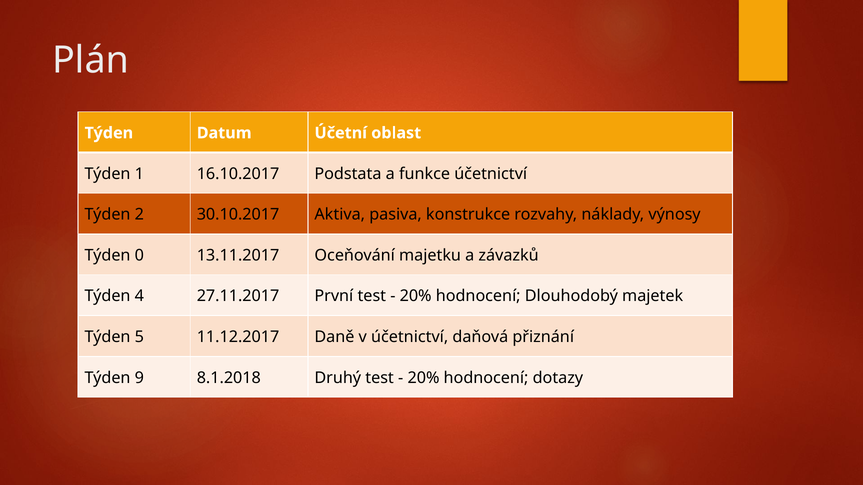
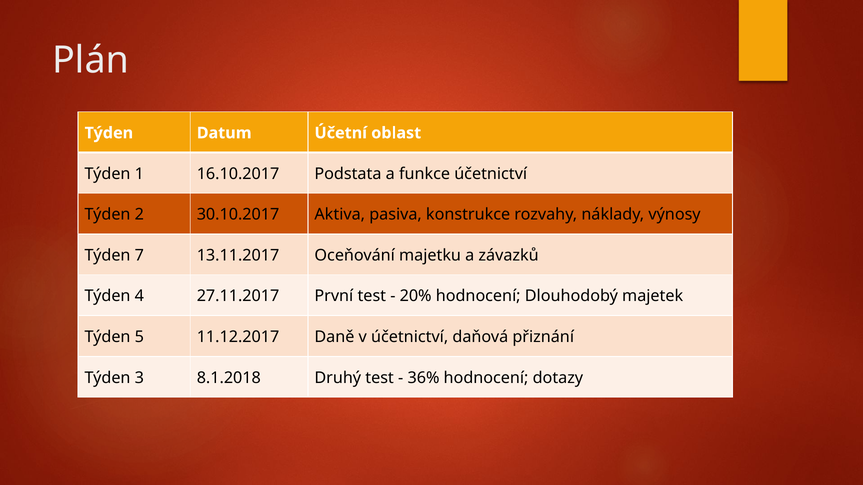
0: 0 -> 7 (139, 256)
9: 9 -> 3 (139, 378)
20%: 20% -> 36% (423, 378)
